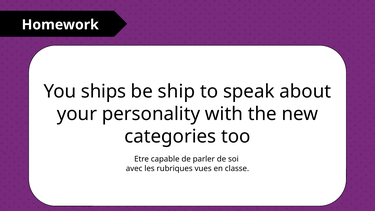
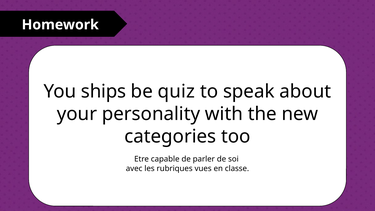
ship: ship -> quiz (176, 91)
